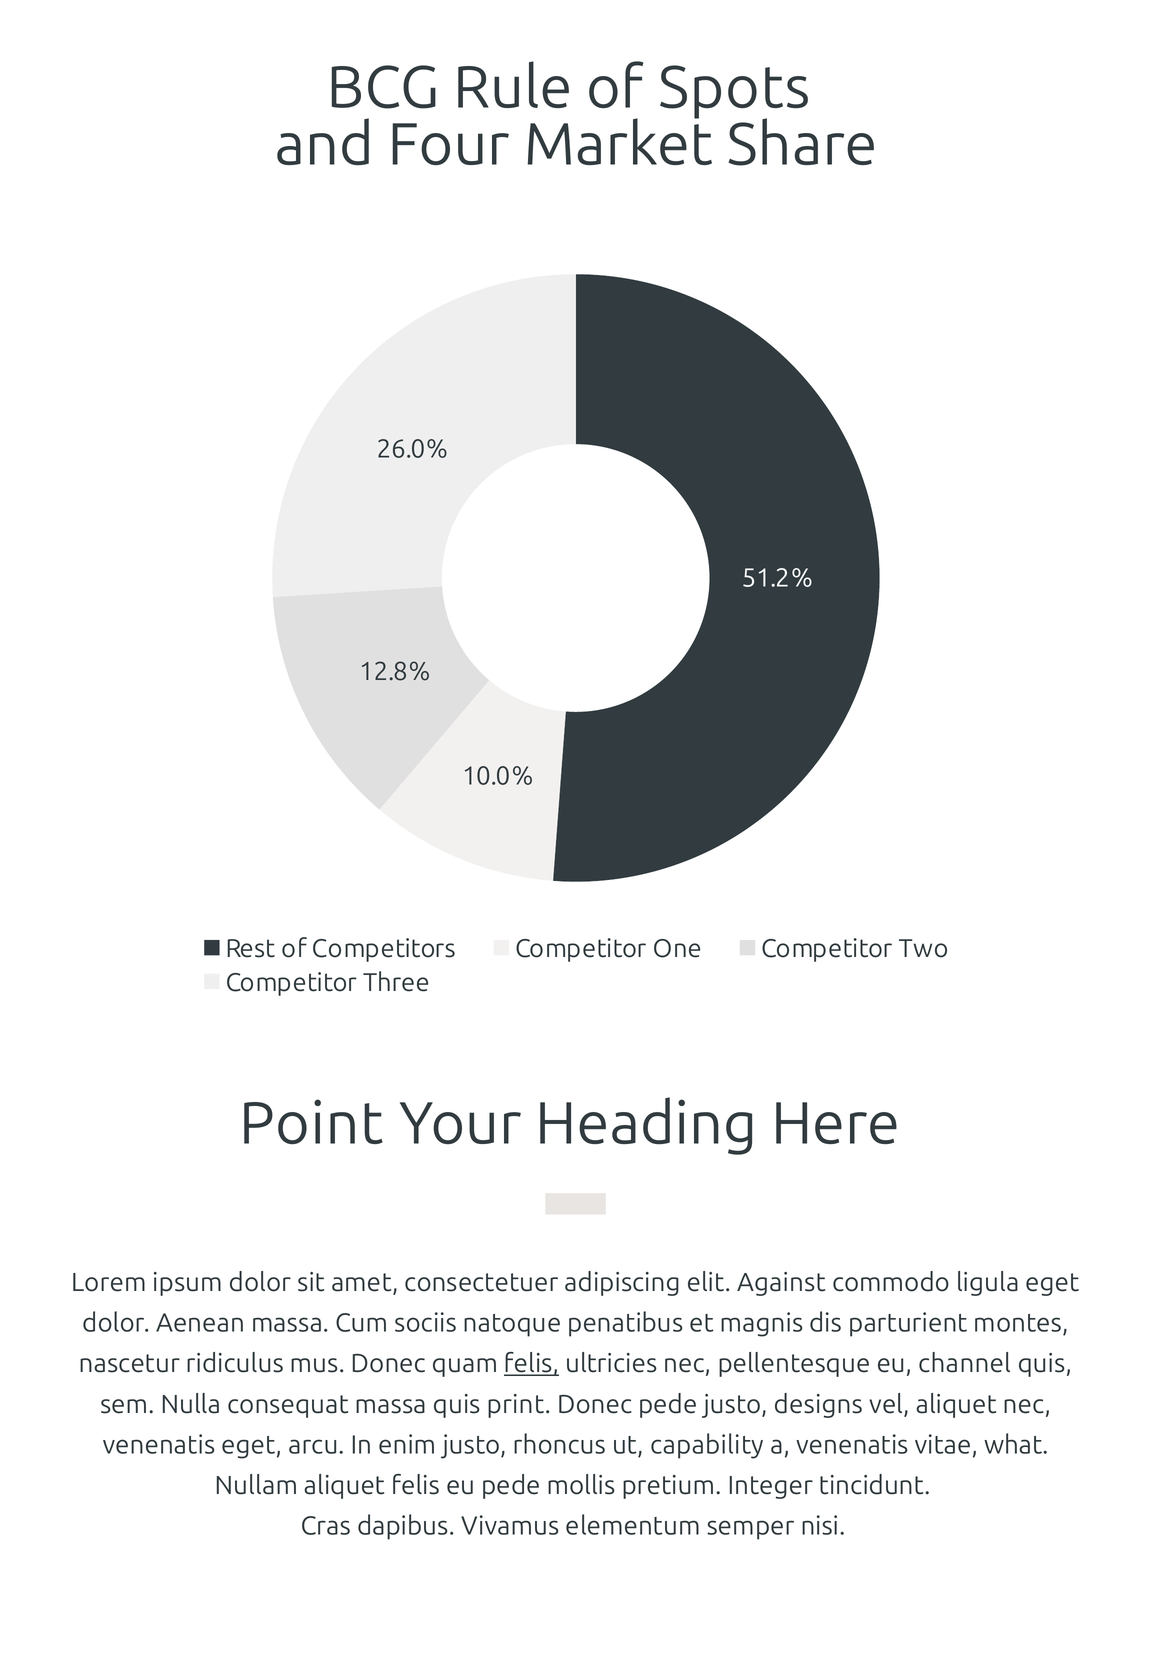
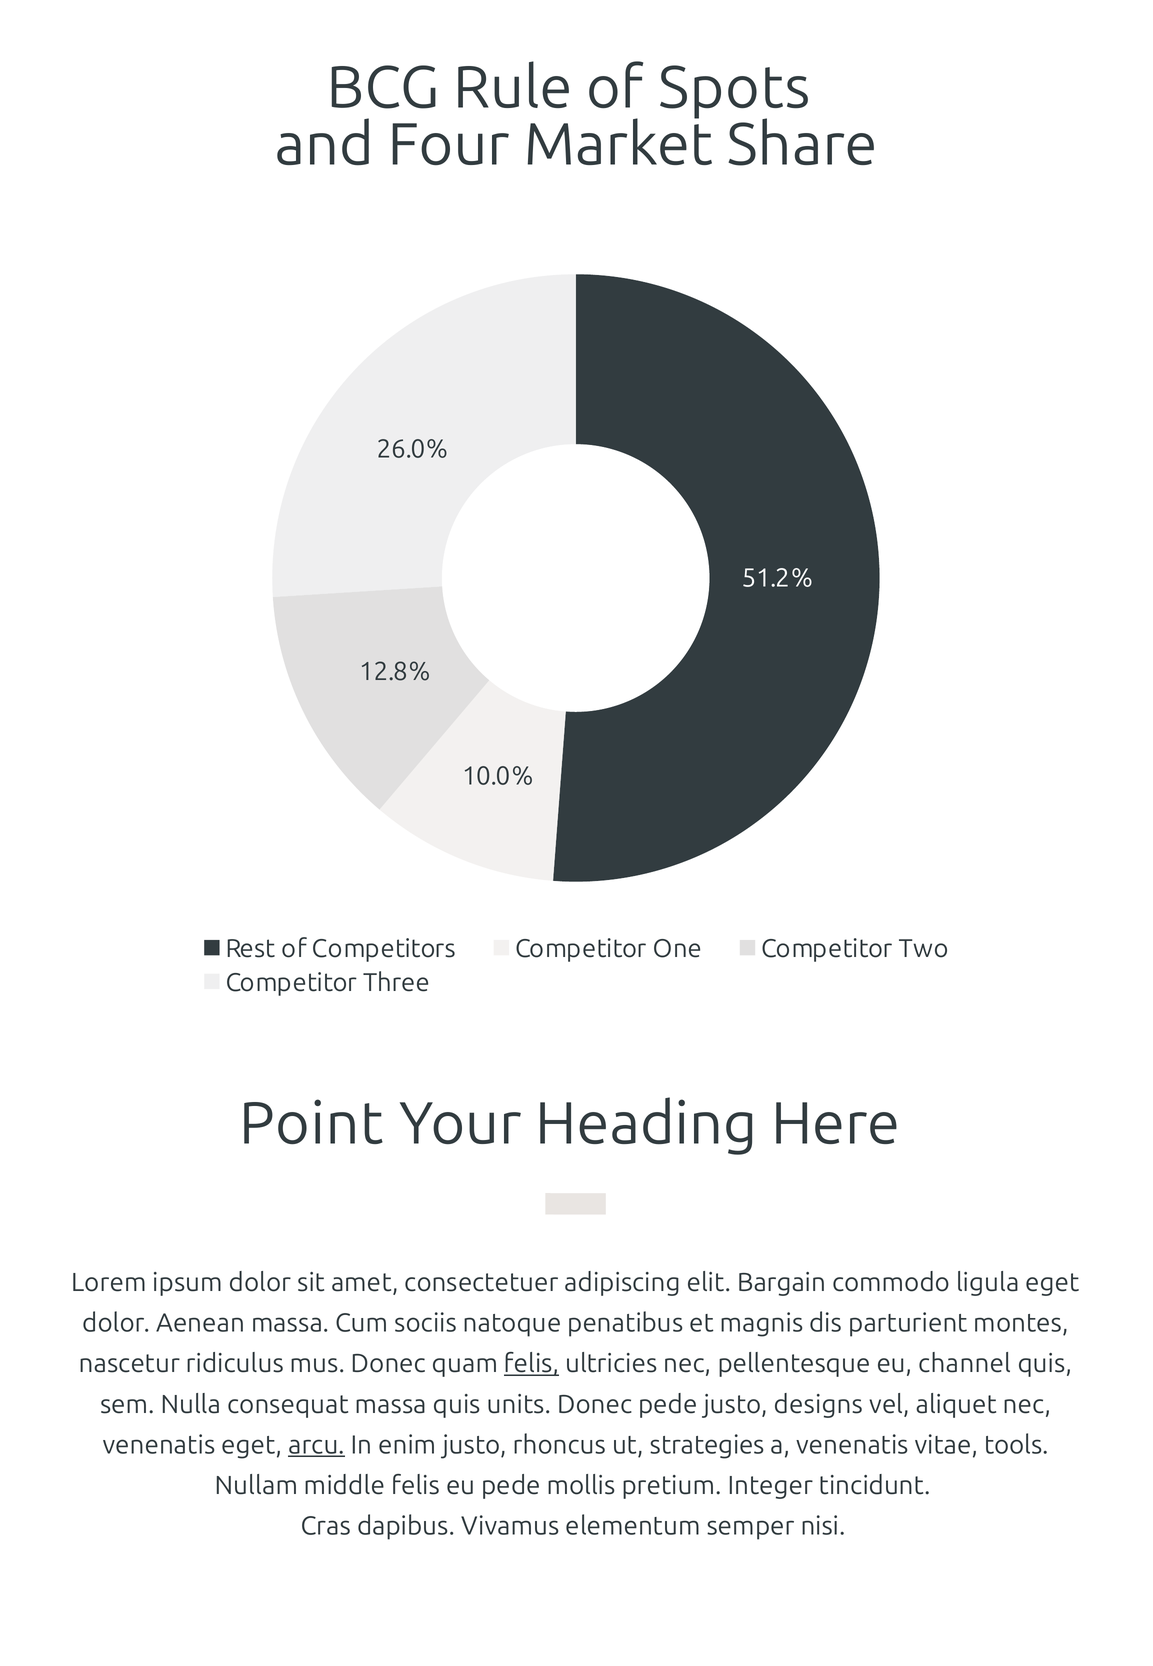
Against: Against -> Bargain (782, 1282)
print: print -> units (519, 1404)
arcu underline: none -> present (317, 1445)
capability: capability -> strategies (707, 1445)
what: what -> tools (1016, 1445)
Nullam aliquet: aliquet -> middle (344, 1485)
